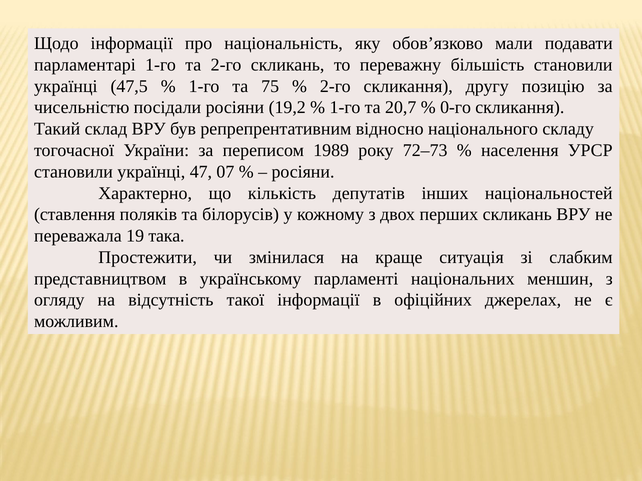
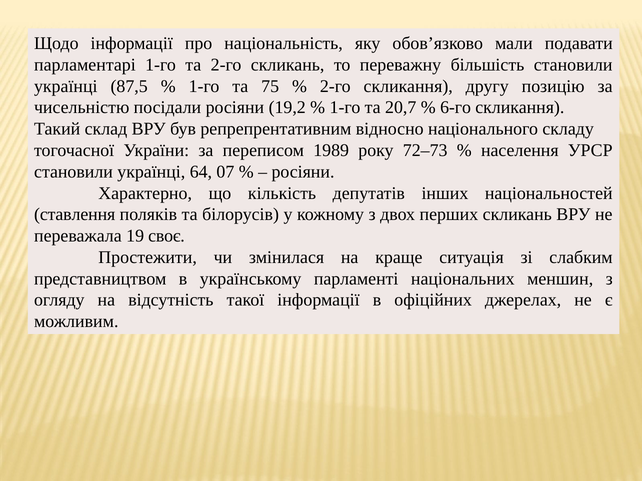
47,5: 47,5 -> 87,5 (129, 86)
0-го: 0-го -> 6-го (456, 108)
47: 47 -> 64 (201, 172)
така: така -> своє (166, 236)
